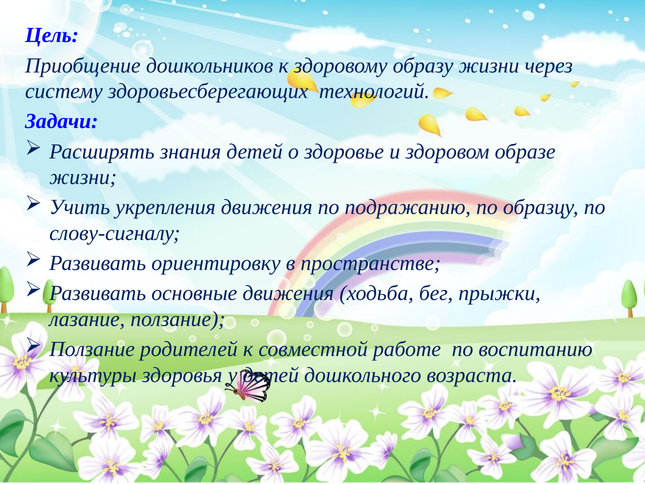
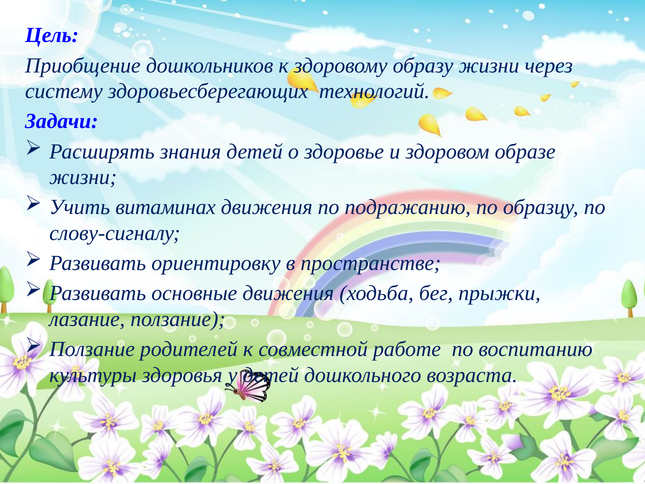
укрепления: укрепления -> витаминах (166, 207)
